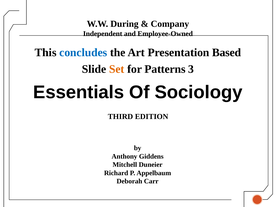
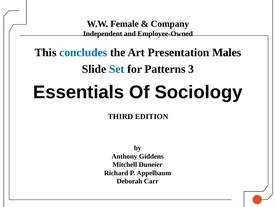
During: During -> Female (125, 24)
Based: Based -> Males (227, 53)
Set colour: orange -> blue (117, 69)
